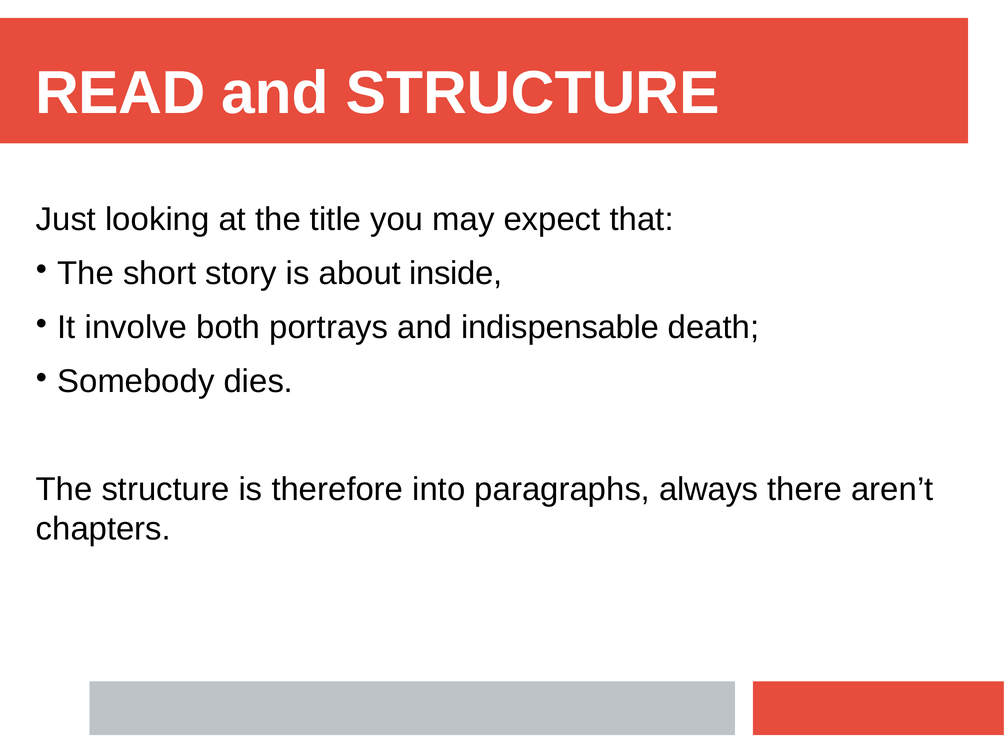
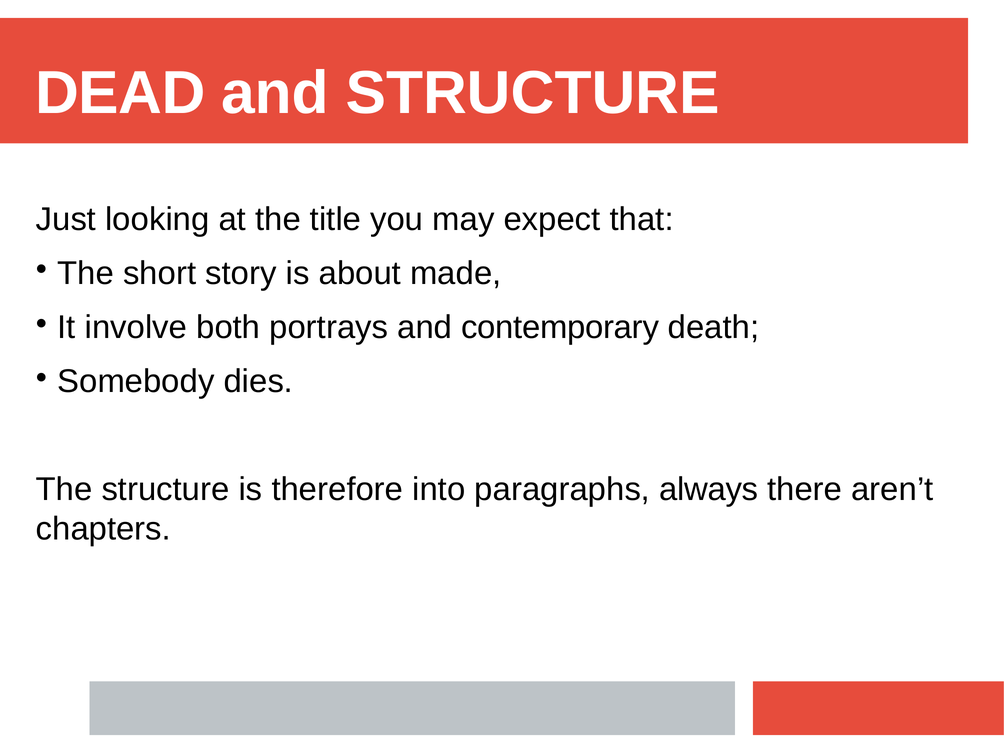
READ: READ -> DEAD (120, 93)
inside: inside -> made (456, 273)
indispensable: indispensable -> contemporary (560, 327)
